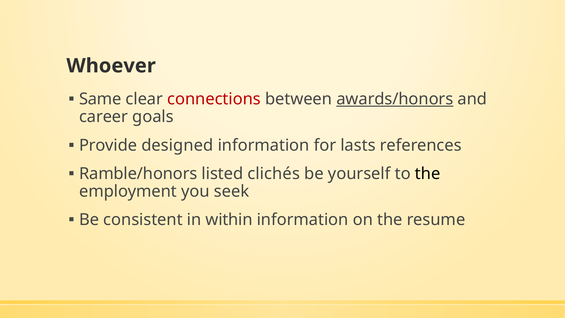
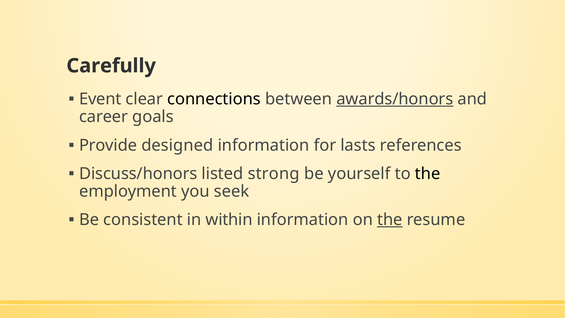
Whoever: Whoever -> Carefully (111, 66)
Same: Same -> Event (100, 99)
connections colour: red -> black (214, 99)
Ramble/honors: Ramble/honors -> Discuss/honors (138, 174)
clichés: clichés -> strong (274, 174)
the underline: none -> present (390, 220)
